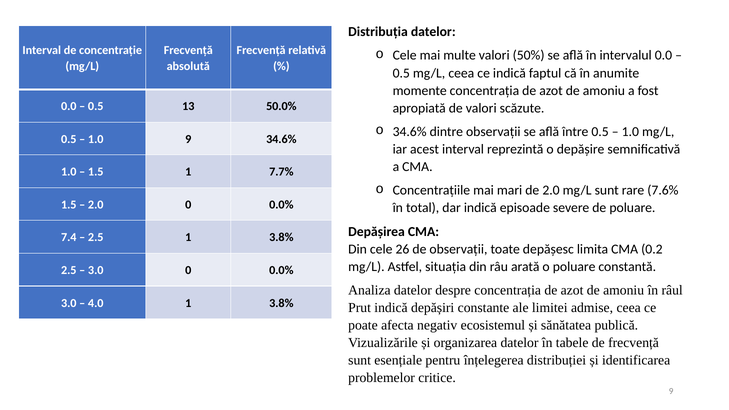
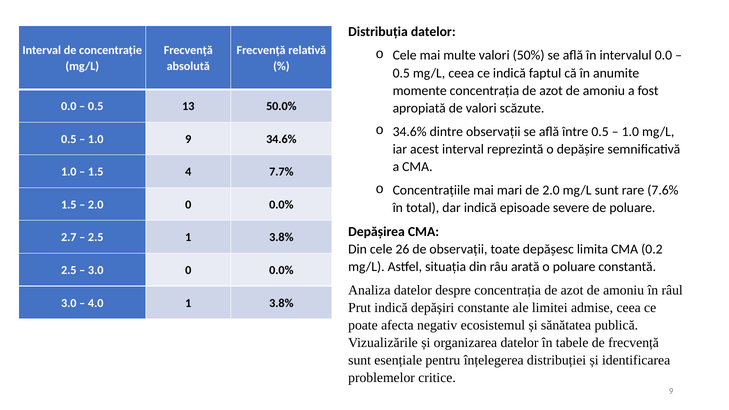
1.5 1: 1 -> 4 (188, 172)
7.4: 7.4 -> 2.7 (69, 237)
